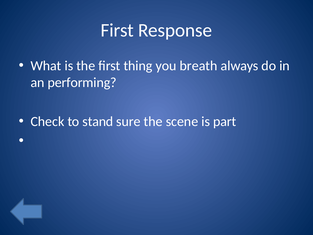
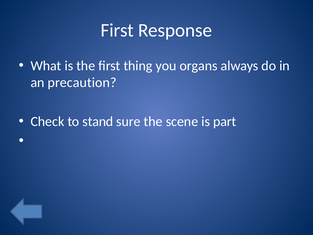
breath: breath -> organs (199, 66)
performing: performing -> precaution (82, 82)
